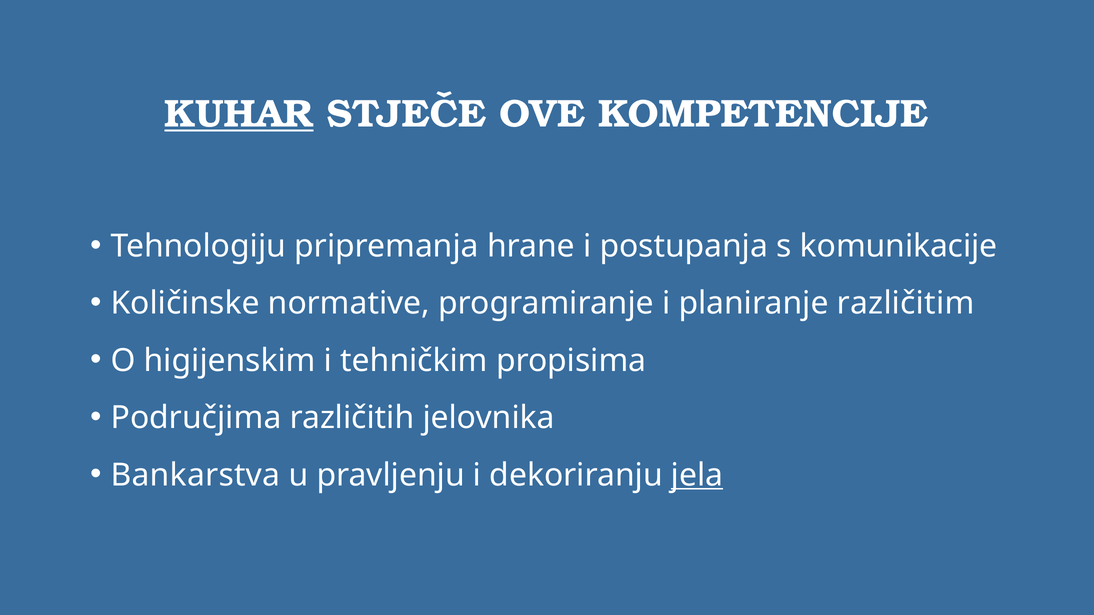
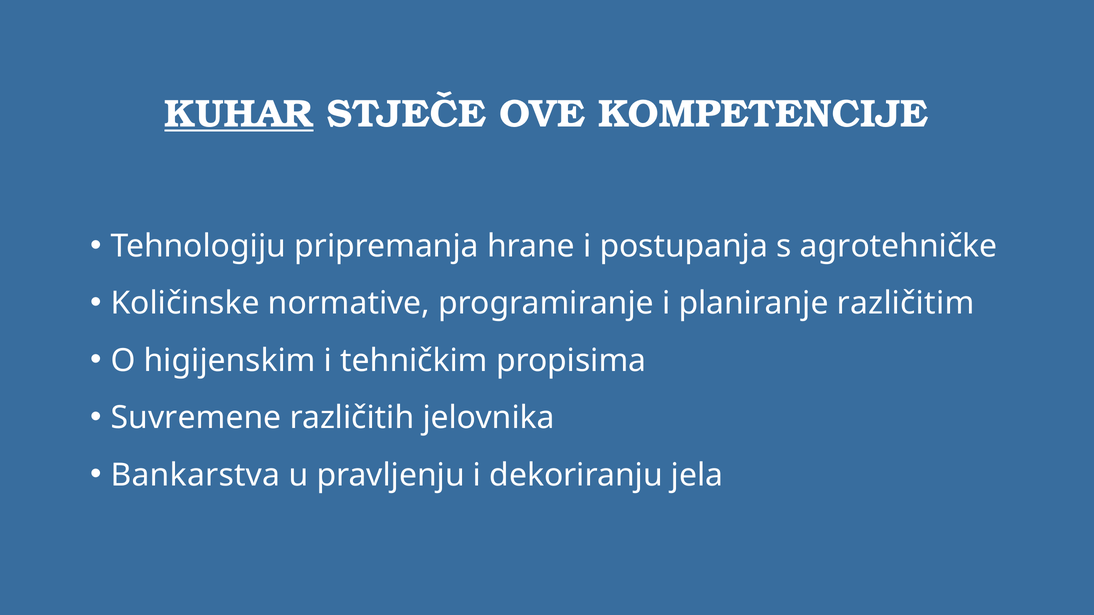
komunikacije: komunikacije -> agrotehničke (899, 246)
Područjima: Područjima -> Suvremene (196, 418)
jela underline: present -> none (697, 475)
